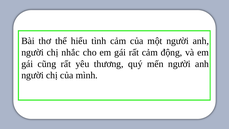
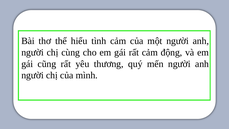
nhắc: nhắc -> cùng (71, 52)
